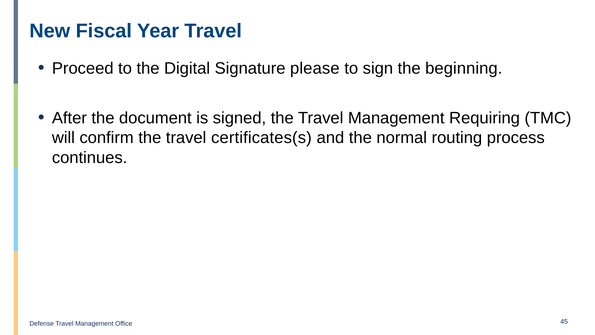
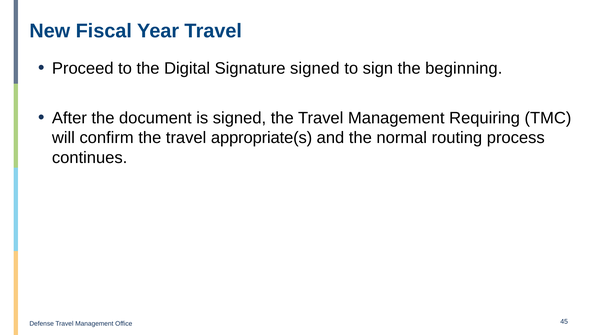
Signature please: please -> signed (315, 68)
certificates(s: certificates(s -> appropriate(s (262, 138)
